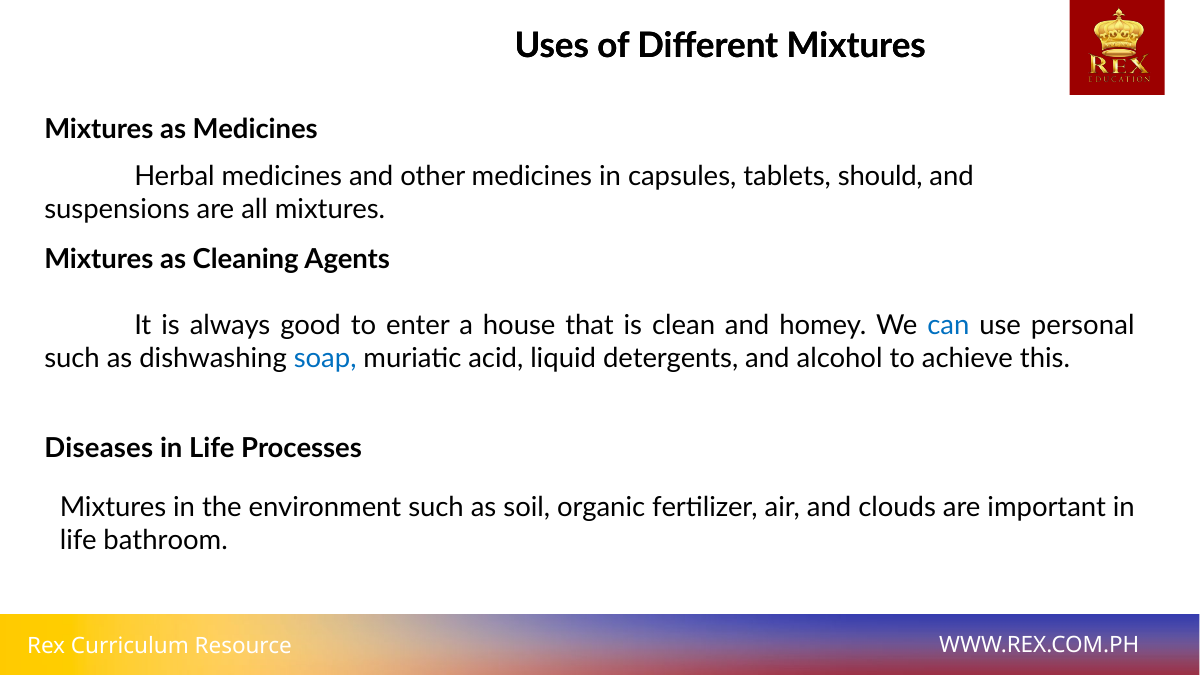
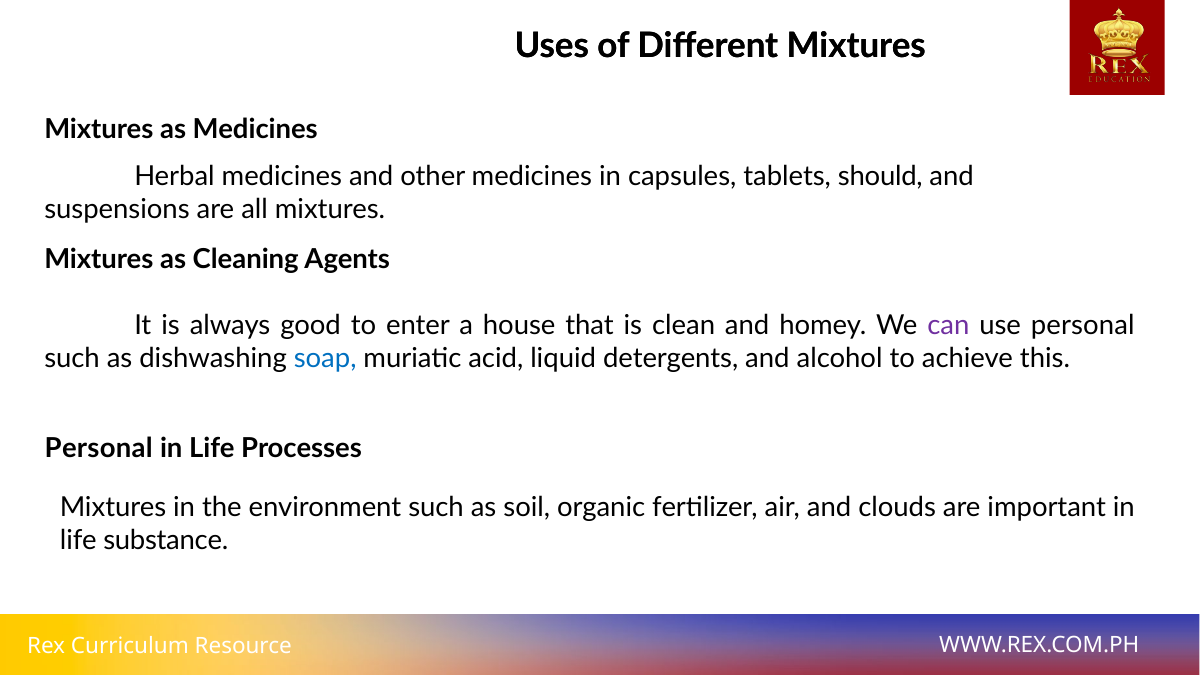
can colour: blue -> purple (948, 326)
Diseases: Diseases -> Personal (99, 448)
bathroom: bathroom -> substance (166, 540)
